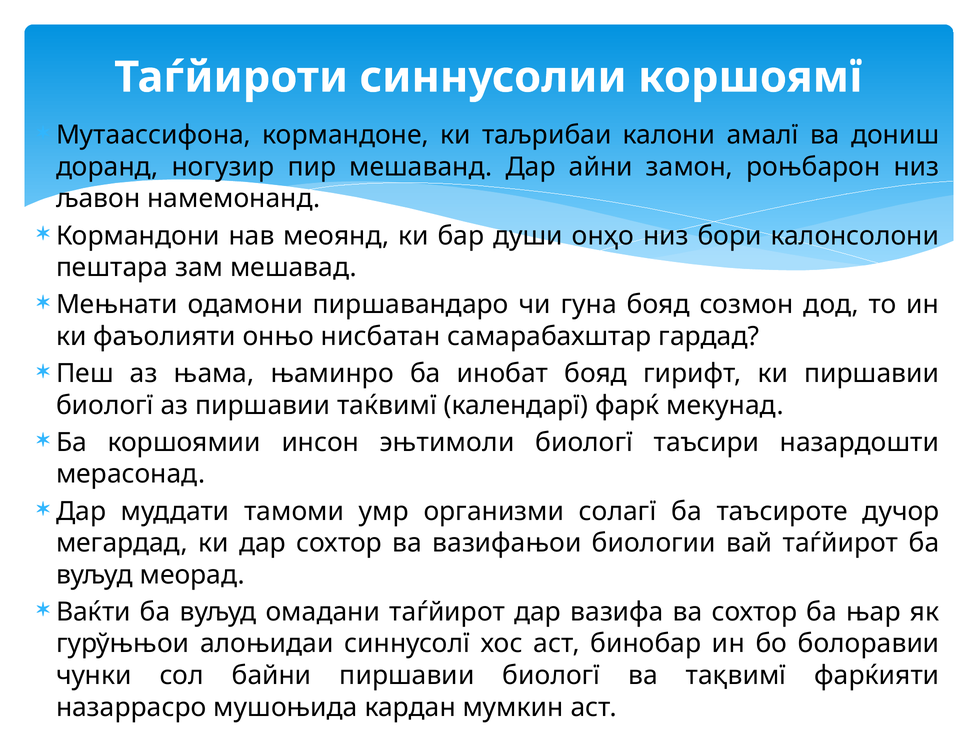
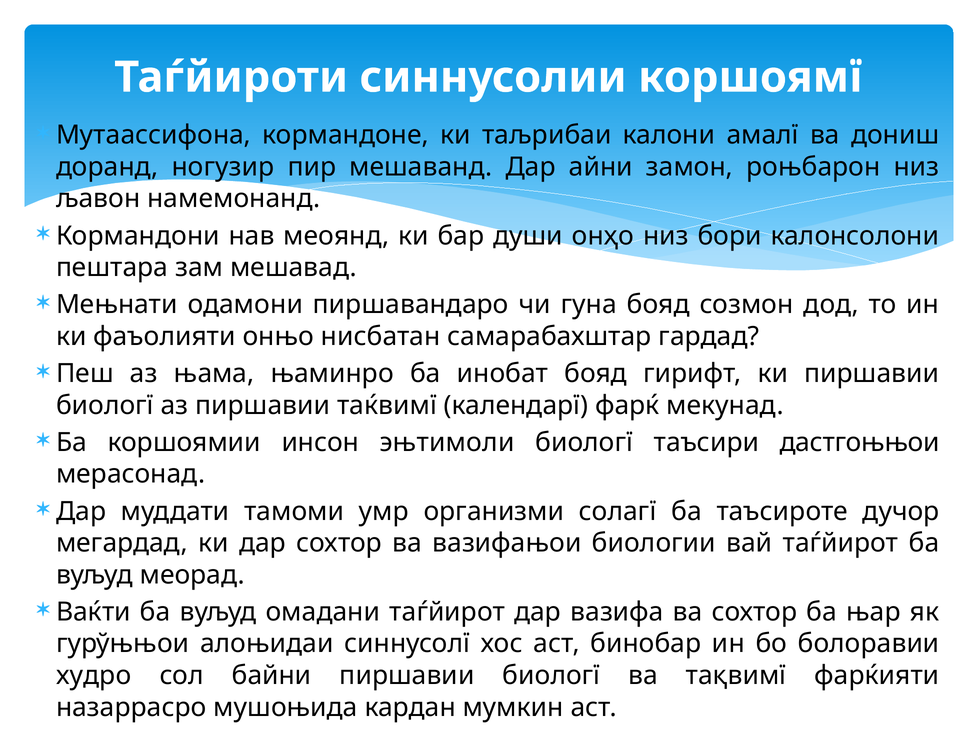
назардошти: назардошти -> дастгоњњои (860, 442)
чунки: чунки -> худро (94, 675)
